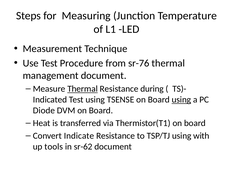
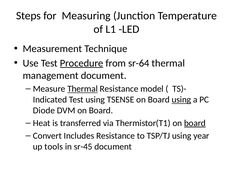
Procedure underline: none -> present (82, 63)
sr-76: sr-76 -> sr-64 (139, 63)
during: during -> model (152, 89)
board underline: none -> present (195, 124)
Indicate: Indicate -> Includes (79, 136)
with: with -> year (201, 136)
sr-62: sr-62 -> sr-45 (83, 147)
